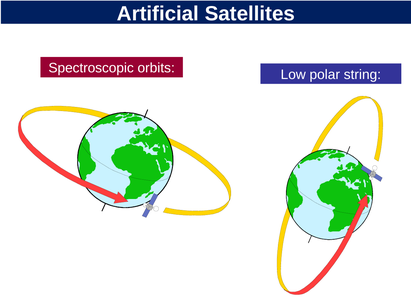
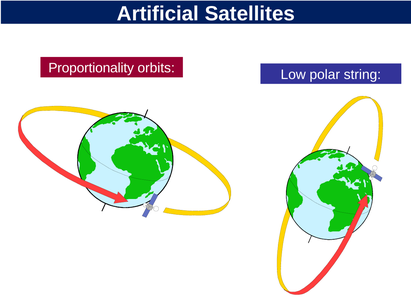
Spectroscopic: Spectroscopic -> Proportionality (91, 68)
